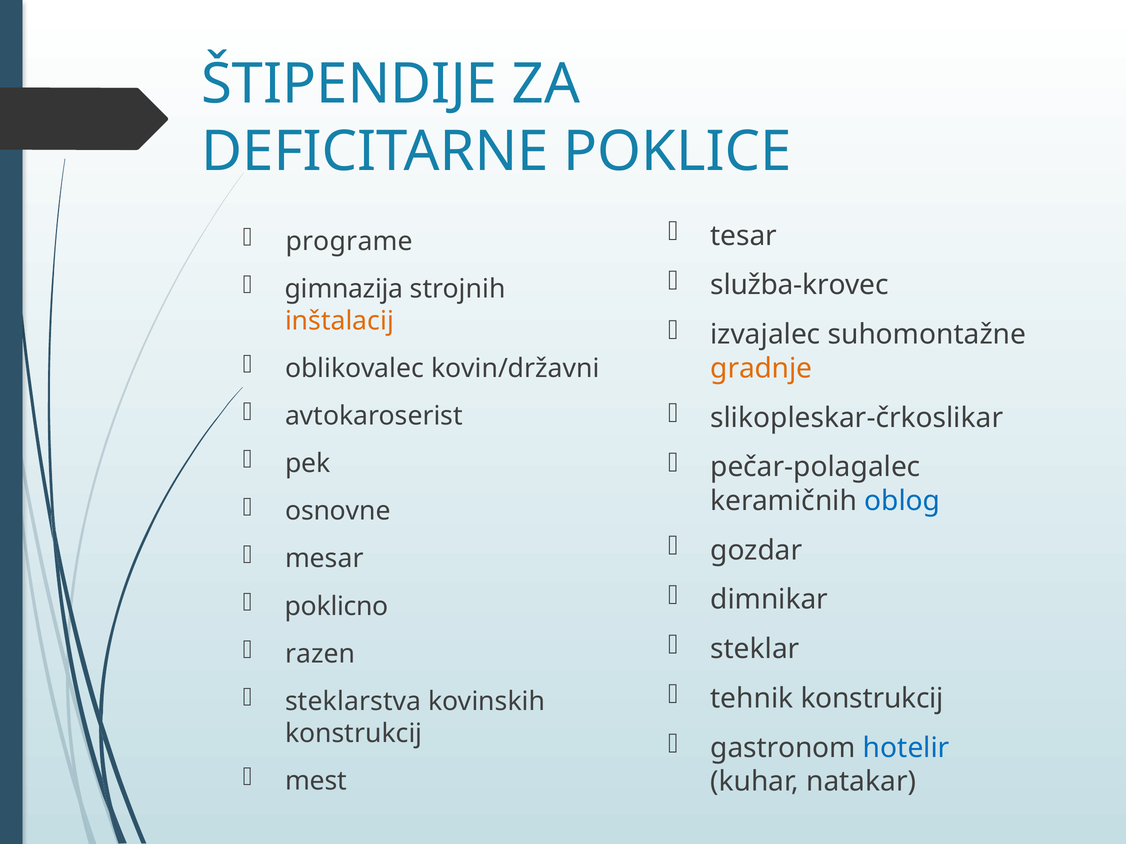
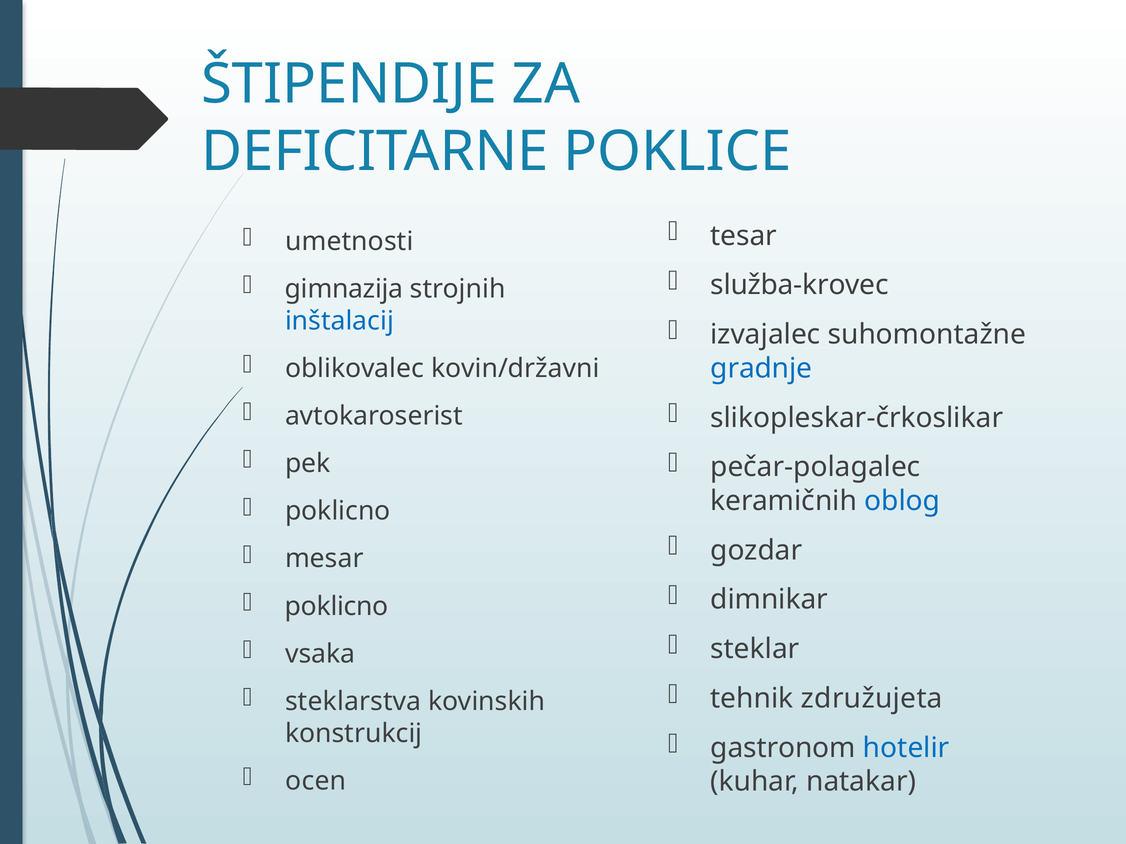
programe: programe -> umetnosti (349, 242)
inštalacij colour: orange -> blue (339, 321)
gradnje colour: orange -> blue (761, 369)
osnovne: osnovne -> poklicno (338, 511)
razen: razen -> vsaka (320, 654)
tehnik konstrukcij: konstrukcij -> združujeta (872, 699)
mest: mest -> ocen (316, 781)
